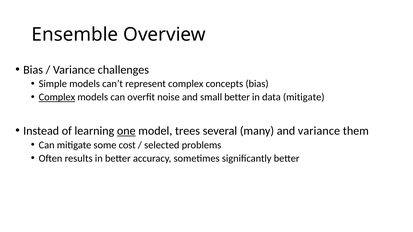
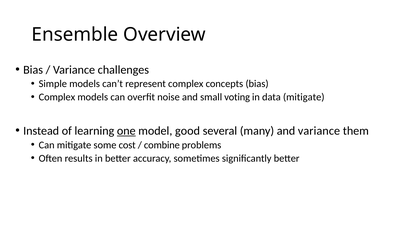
Complex underline: present -> none (57, 97)
small better: better -> voting (237, 97)
trees: trees -> good (187, 131)
selected: selected -> combine (162, 145)
